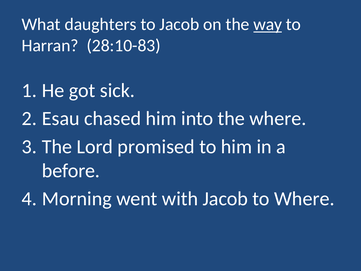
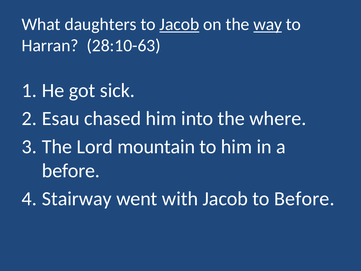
Jacob underline: none -> present (179, 24)
28:10-83: 28:10-83 -> 28:10-63 (124, 45)
promised: promised -> mountain (156, 147)
Morning: Morning -> Stairway (77, 199)
to Where: Where -> Before (304, 199)
